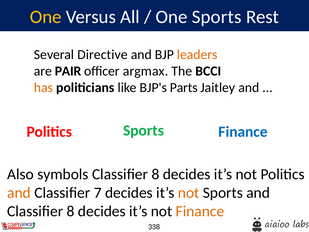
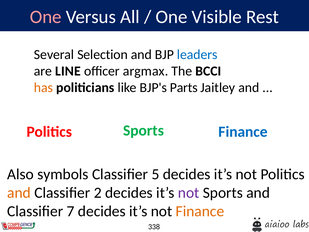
One colour: yellow -> pink (46, 17)
One Sports: Sports -> Visible (217, 17)
Directive: Directive -> Selection (103, 54)
leaders colour: orange -> blue (197, 54)
PAIR: PAIR -> LINE (68, 71)
8: 8 -> 5 (155, 174)
7: 7 -> 2 (98, 193)
not colour: orange -> purple (189, 193)
8: 8 -> 7 (71, 211)
